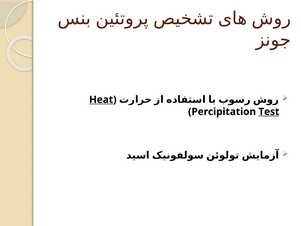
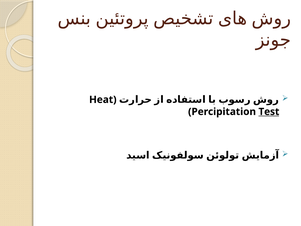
Heat underline: present -> none (101, 100)
